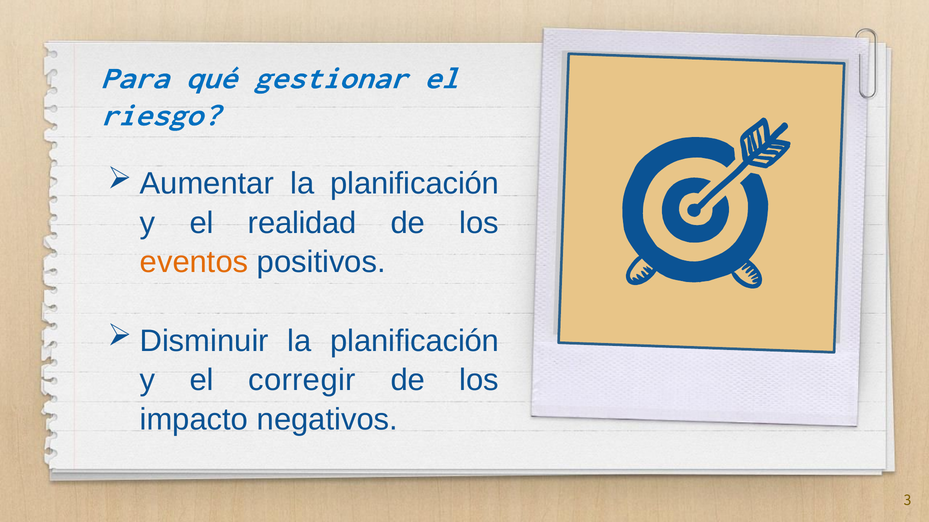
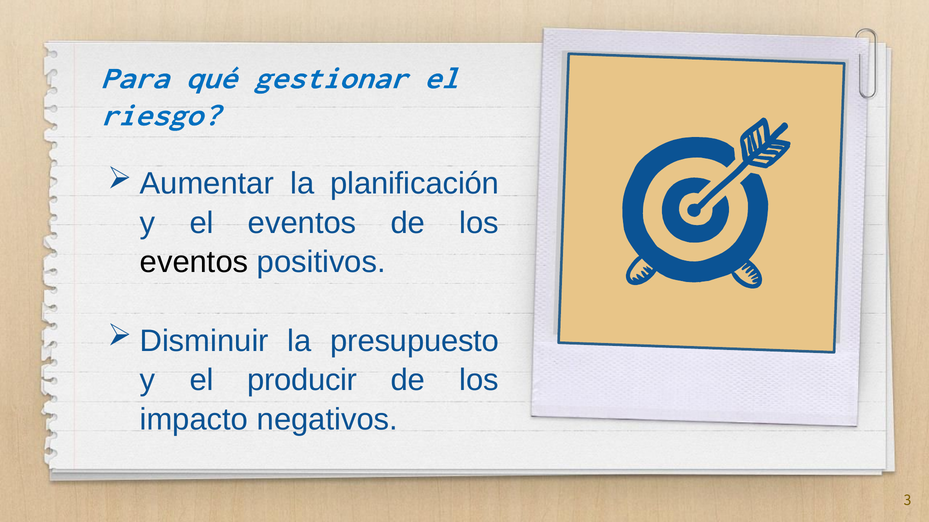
el realidad: realidad -> eventos (302, 223)
eventos colour: orange -> black (194, 262)
planificación: planificación -> presupuesto (415, 341)
corregir: corregir -> producir (302, 381)
